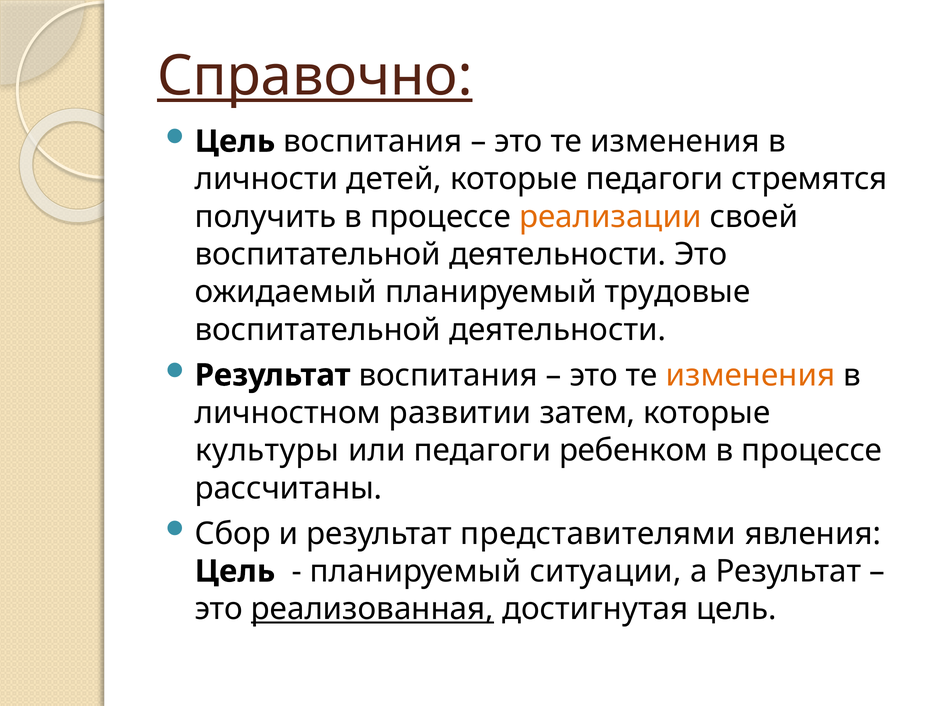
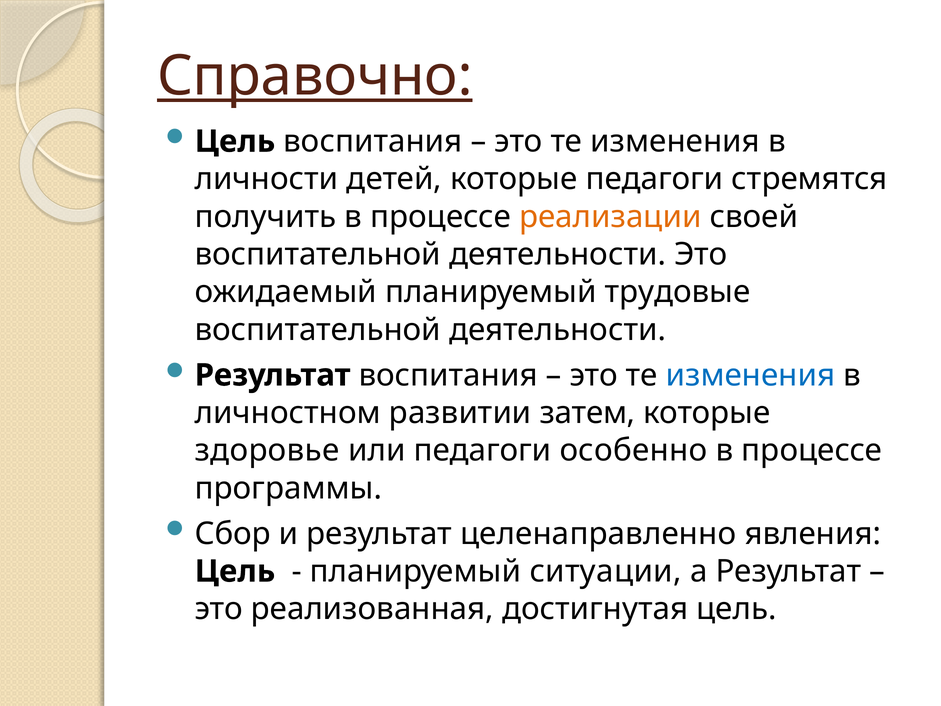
изменения colour: orange -> blue (750, 375)
культуры: культуры -> здоровье (267, 450)
ребенком: ребенком -> особенно (633, 450)
рассчитаны: рассчитаны -> программы (288, 488)
представителями: представителями -> целенаправленно (598, 533)
реализованная underline: present -> none (372, 609)
